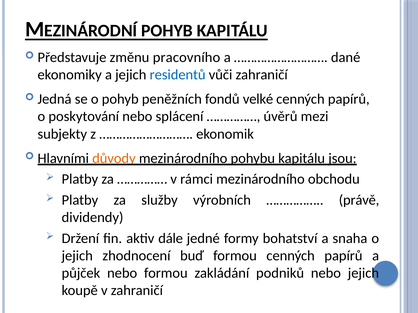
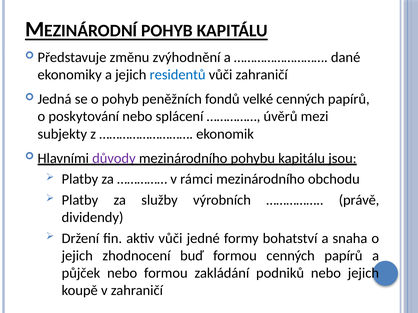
pracovního: pracovního -> zvýhodnění (187, 57)
důvody colour: orange -> purple (114, 159)
aktiv dále: dále -> vůči (170, 239)
